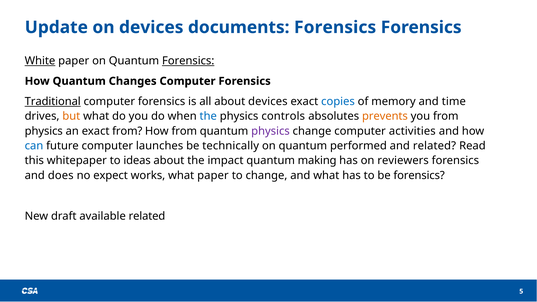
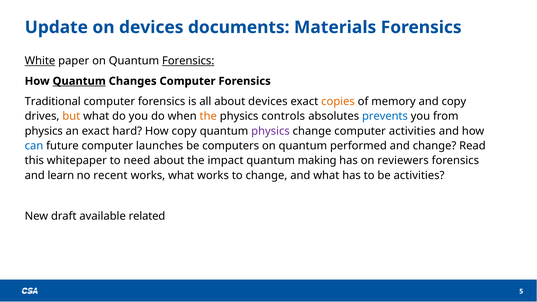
documents Forensics: Forensics -> Materials (335, 27)
Quantum underline: none -> present (79, 81)
Traditional underline: present -> none (53, 102)
copies colour: blue -> orange (338, 102)
and time: time -> copy (454, 102)
the colour: blue -> orange (208, 116)
prevents colour: orange -> blue (385, 116)
exact from: from -> hard (127, 131)
How from: from -> copy (184, 131)
technically: technically -> computers (231, 146)
and related: related -> change (435, 146)
ideas: ideas -> need (137, 161)
does: does -> learn (61, 175)
expect: expect -> recent (110, 175)
what paper: paper -> works (213, 175)
be forensics: forensics -> activities (419, 175)
